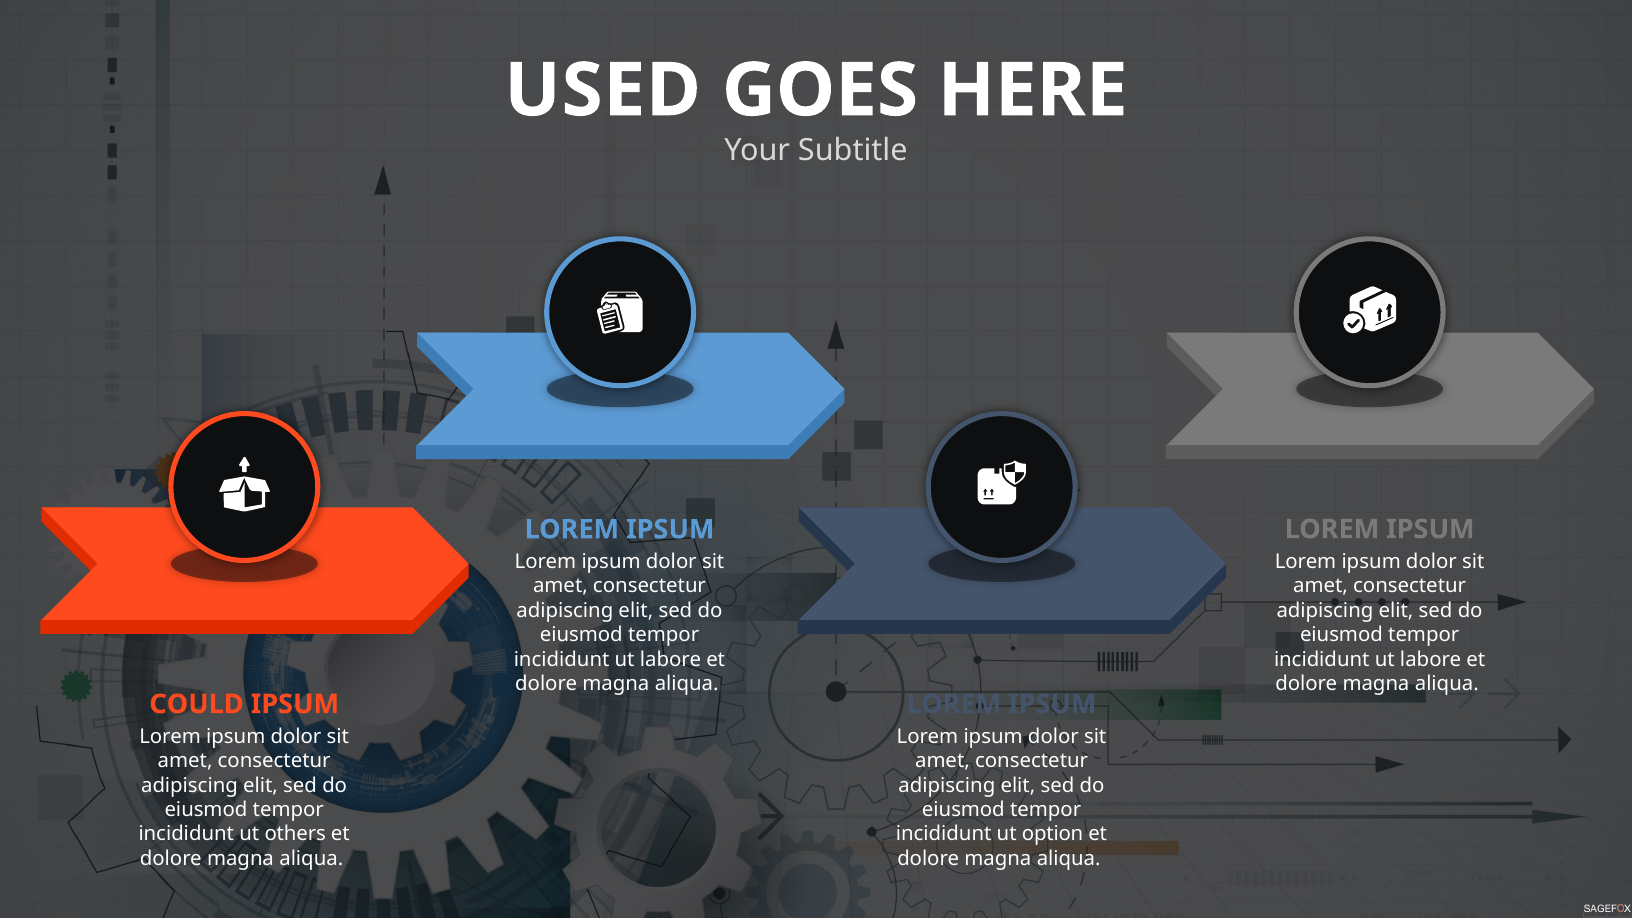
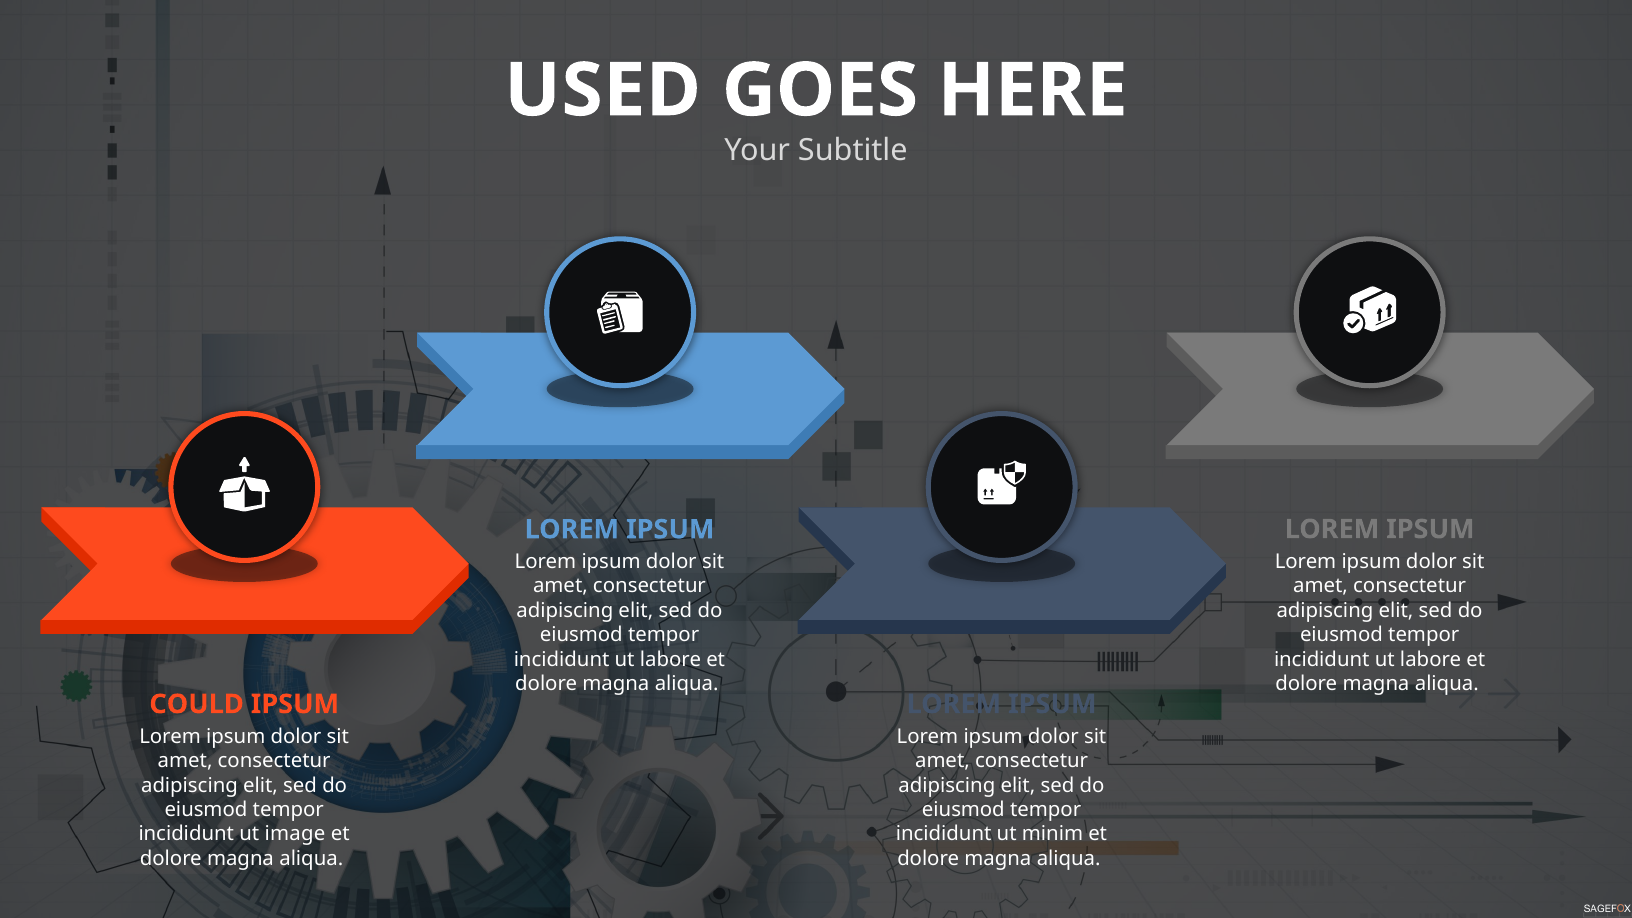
others: others -> image (295, 834)
option: option -> minim (1052, 834)
